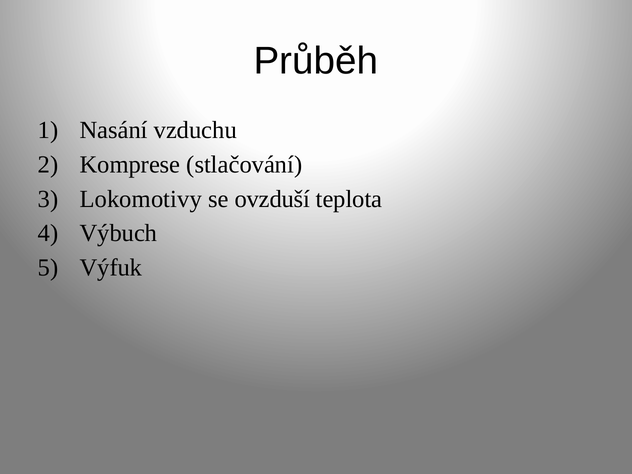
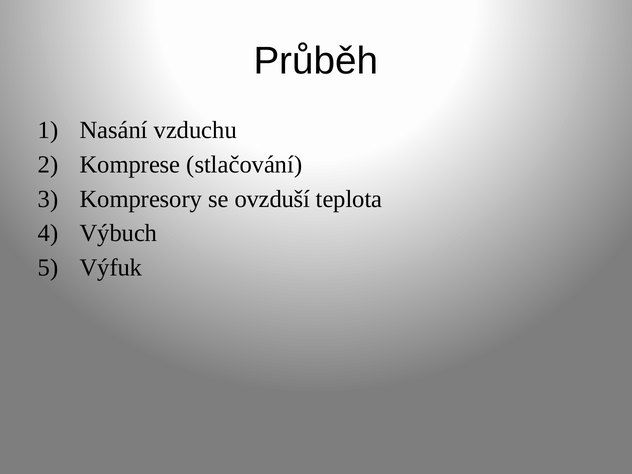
Lokomotivy: Lokomotivy -> Kompresory (141, 199)
